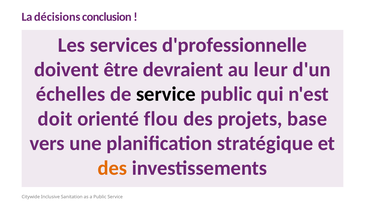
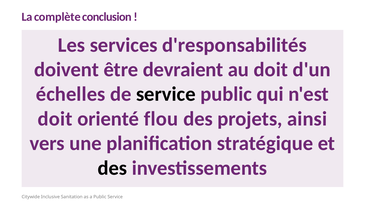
décisions: décisions -> complète (57, 17)
d'professionnelle: d'professionnelle -> d'responsabilités (234, 45)
au leur: leur -> doit (271, 70)
base: base -> ainsi (307, 119)
des colour: orange -> black (112, 168)
